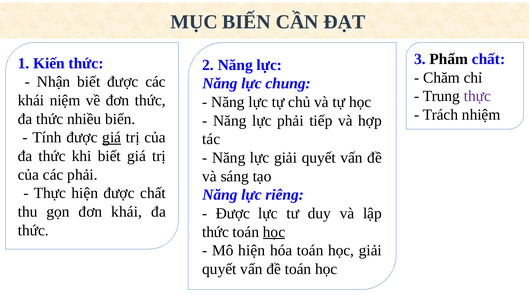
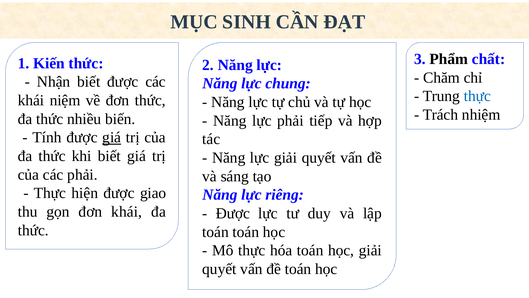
MỤC BIẾN: BIẾN -> SINH (247, 22)
thực colour: purple -> blue (477, 96)
được chất: chất -> giao (153, 193)
thức: thức -> toán (216, 232)
học underline: present -> none (274, 232)
Mô hiện: hiện -> thực (252, 250)
